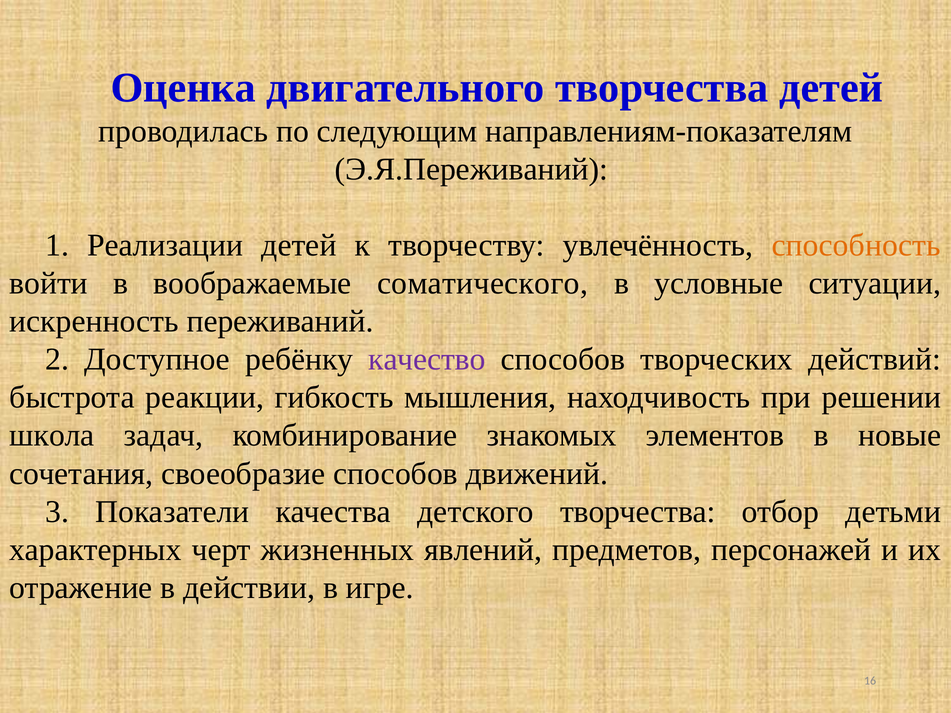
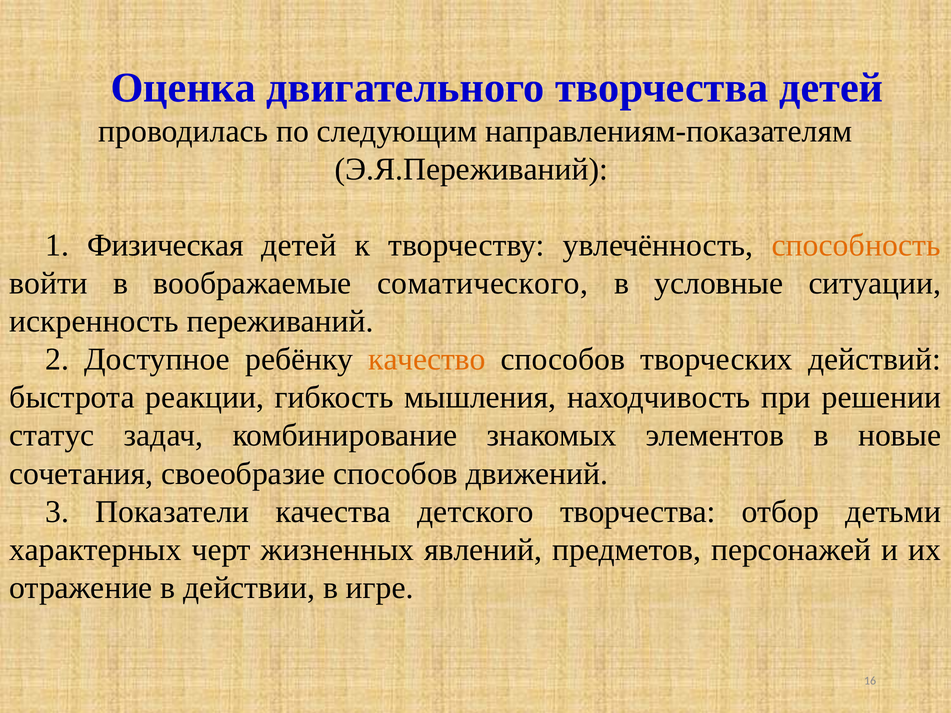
Реализации: Реализации -> Физическая (165, 245)
качество colour: purple -> orange (427, 360)
школа: школа -> статус (52, 436)
